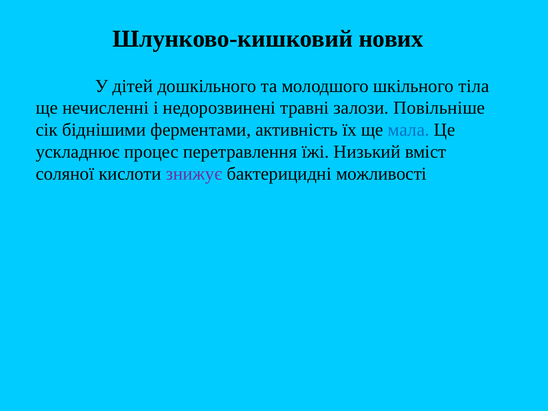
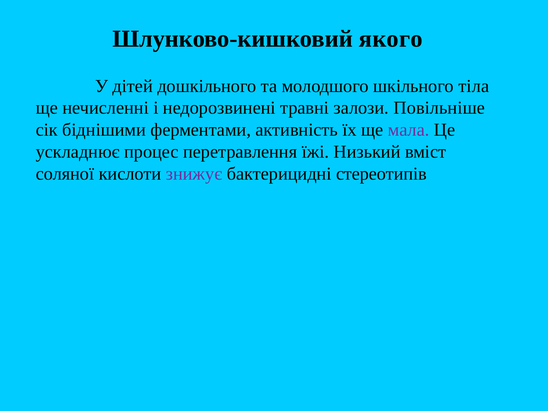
нових: нових -> якого (391, 39)
мала colour: blue -> purple (409, 130)
можливості: можливості -> стереотипів (381, 174)
